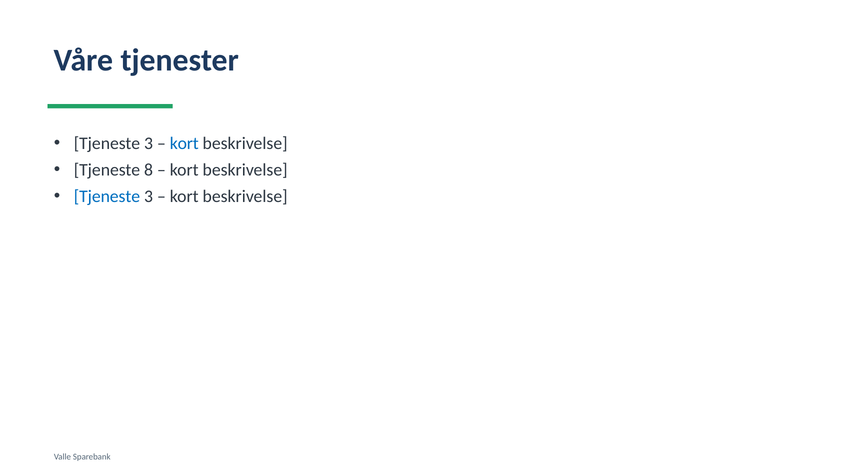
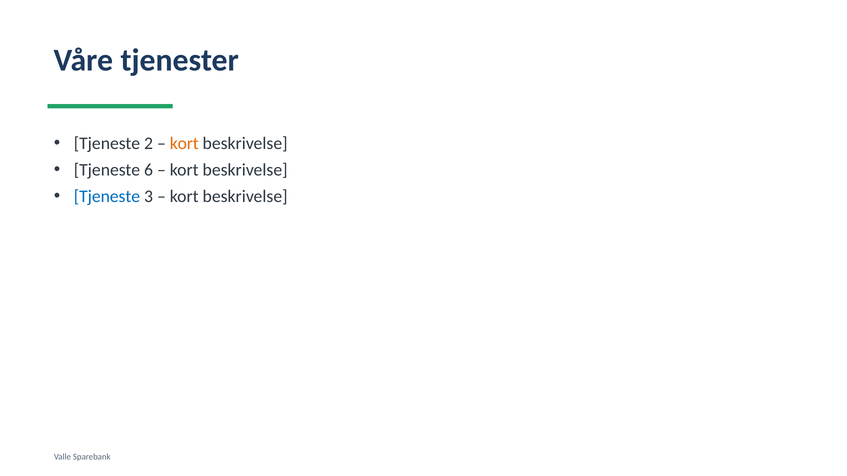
3: 3 -> 2 (148, 143)
kort colour: blue -> orange (184, 143)
8: 8 -> 6 (148, 170)
